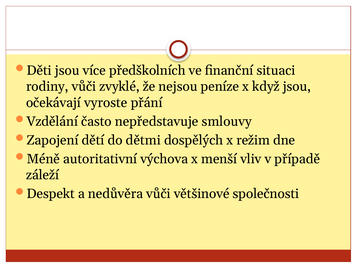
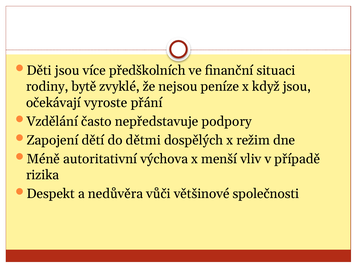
rodiny vůči: vůči -> bytě (84, 86)
smlouvy: smlouvy -> podpory (227, 121)
záleží: záleží -> rizika (43, 175)
